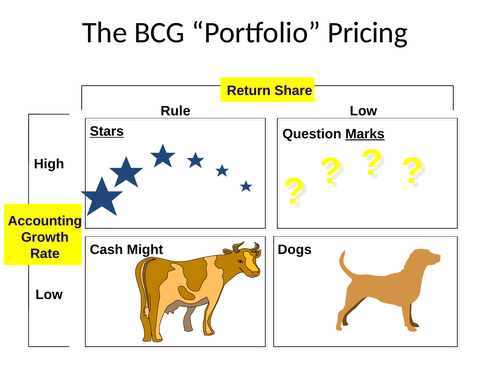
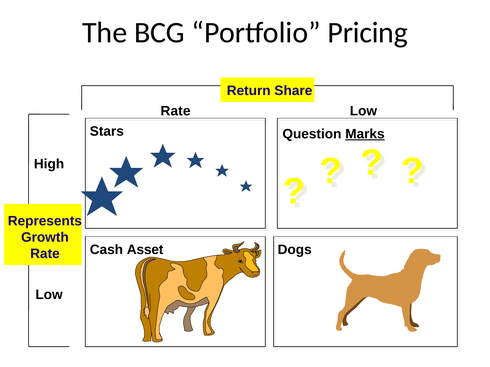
Rule: Rule -> Rate (176, 111)
Stars underline: present -> none (107, 132)
Accounting: Accounting -> Represents (45, 221)
Might: Might -> Asset (145, 250)
